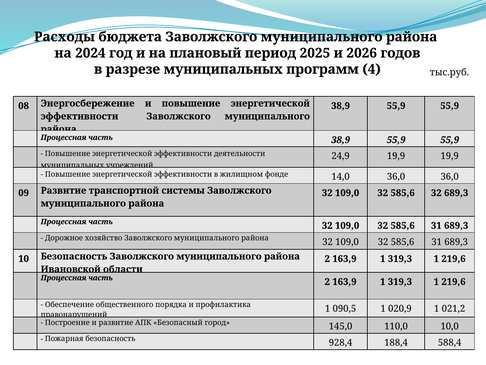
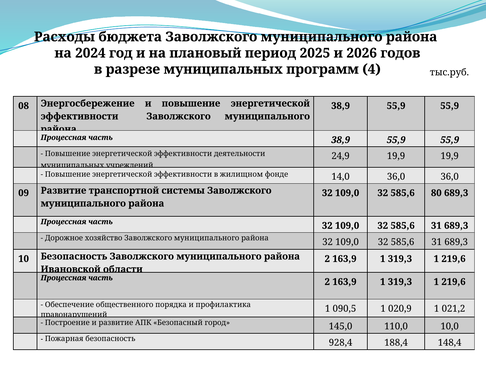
585,6 32: 32 -> 80 (436, 193)
588,4: 588,4 -> 148,4 (450, 342)
